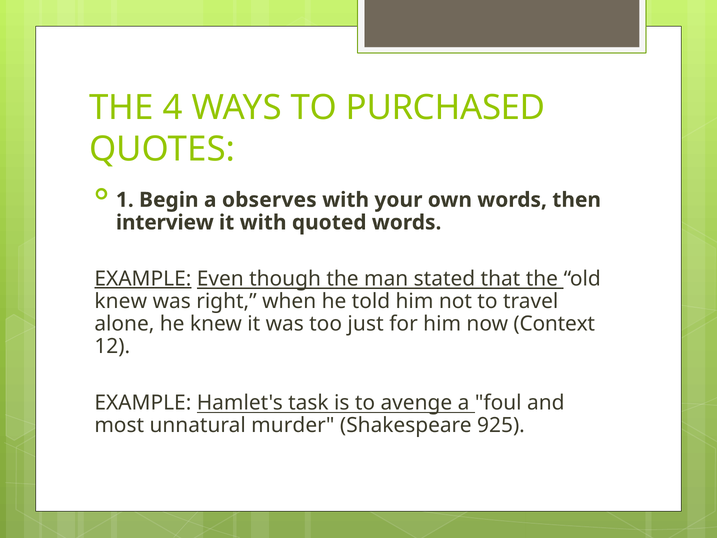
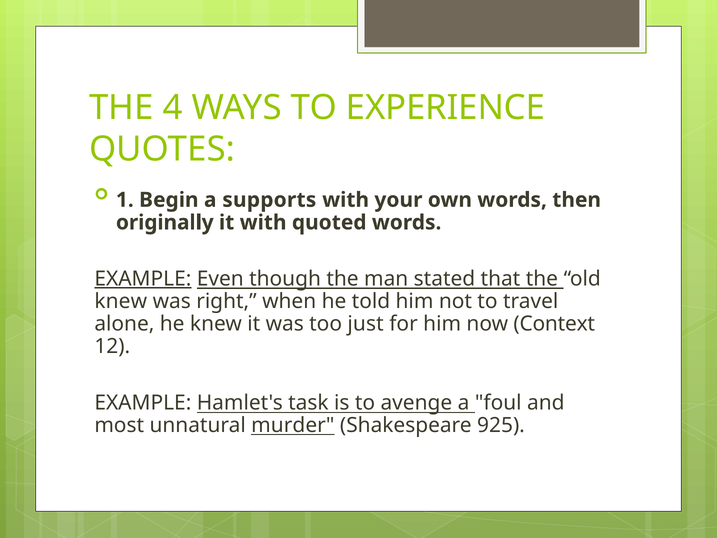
PURCHASED: PURCHASED -> EXPERIENCE (446, 108)
observes: observes -> supports (269, 200)
interview: interview -> originally (165, 222)
murder underline: none -> present (293, 425)
